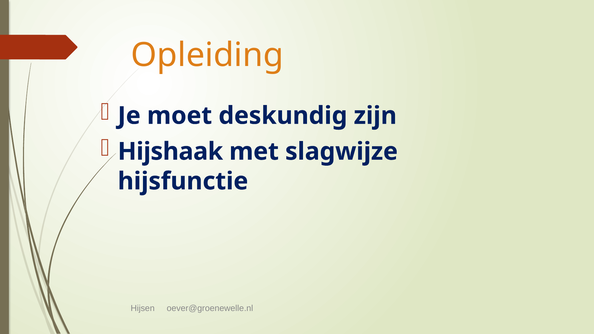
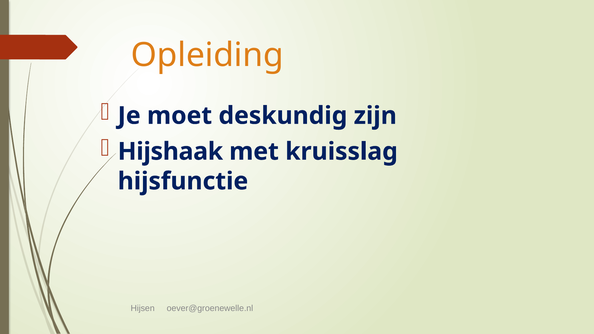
slagwijze: slagwijze -> kruisslag (341, 152)
